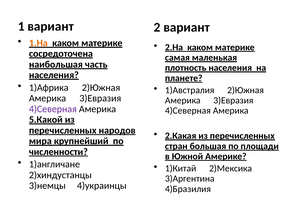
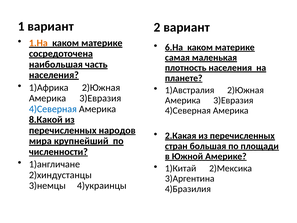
2.На: 2.На -> 6.На (174, 47)
4)Северная colour: purple -> blue (53, 109)
5.Какой: 5.Какой -> 8.Какой (46, 120)
